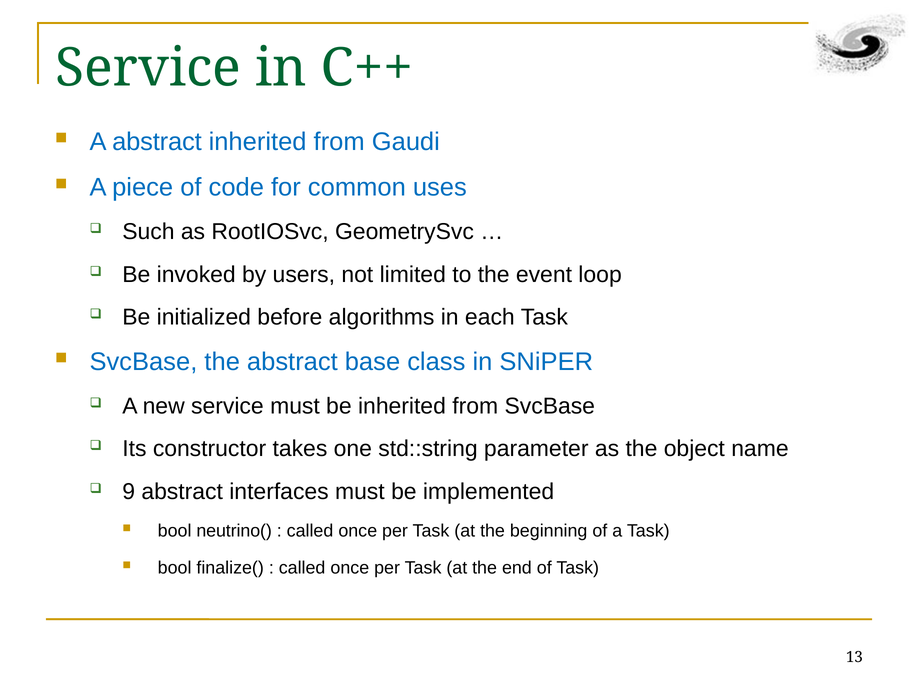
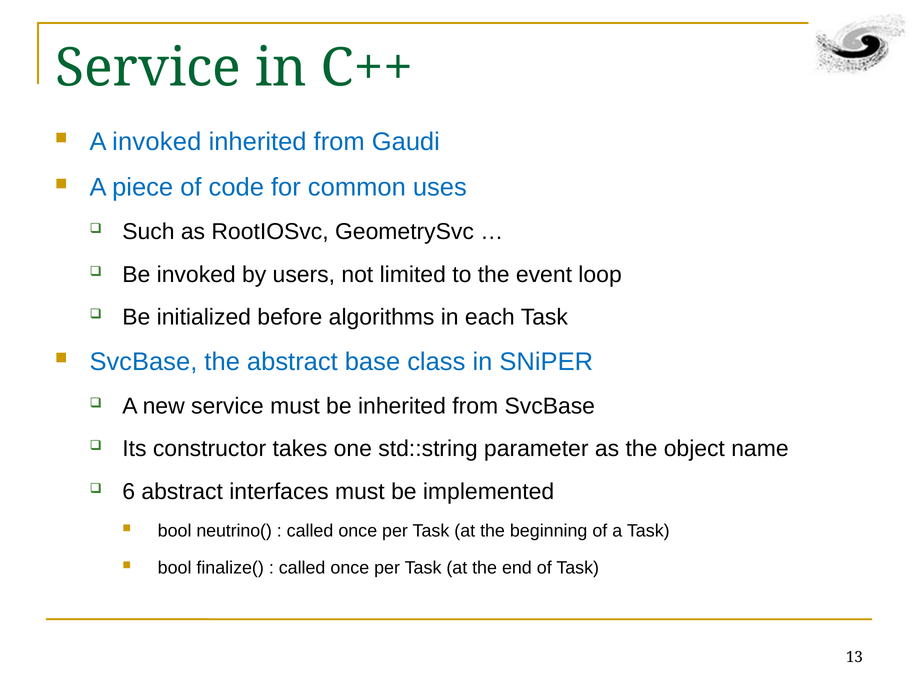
A abstract: abstract -> invoked (157, 142)
9: 9 -> 6 (129, 492)
